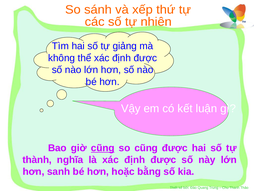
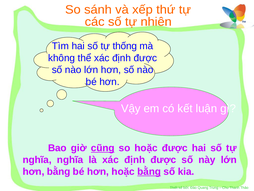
giảng: giảng -> thống (125, 46)
so cũng: cũng -> hoặc (146, 148)
thành: thành -> nghĩa (37, 159)
hơn sanh: sanh -> bằng (59, 171)
bằng underline: none -> present (149, 171)
